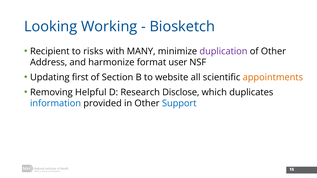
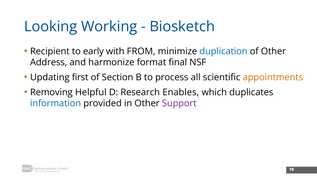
risks: risks -> early (93, 51)
MANY: MANY -> FROM (141, 51)
duplication colour: purple -> blue (223, 51)
user: user -> final (178, 62)
website: website -> process (172, 77)
Disclose: Disclose -> Enables (181, 92)
Support colour: blue -> purple (179, 104)
